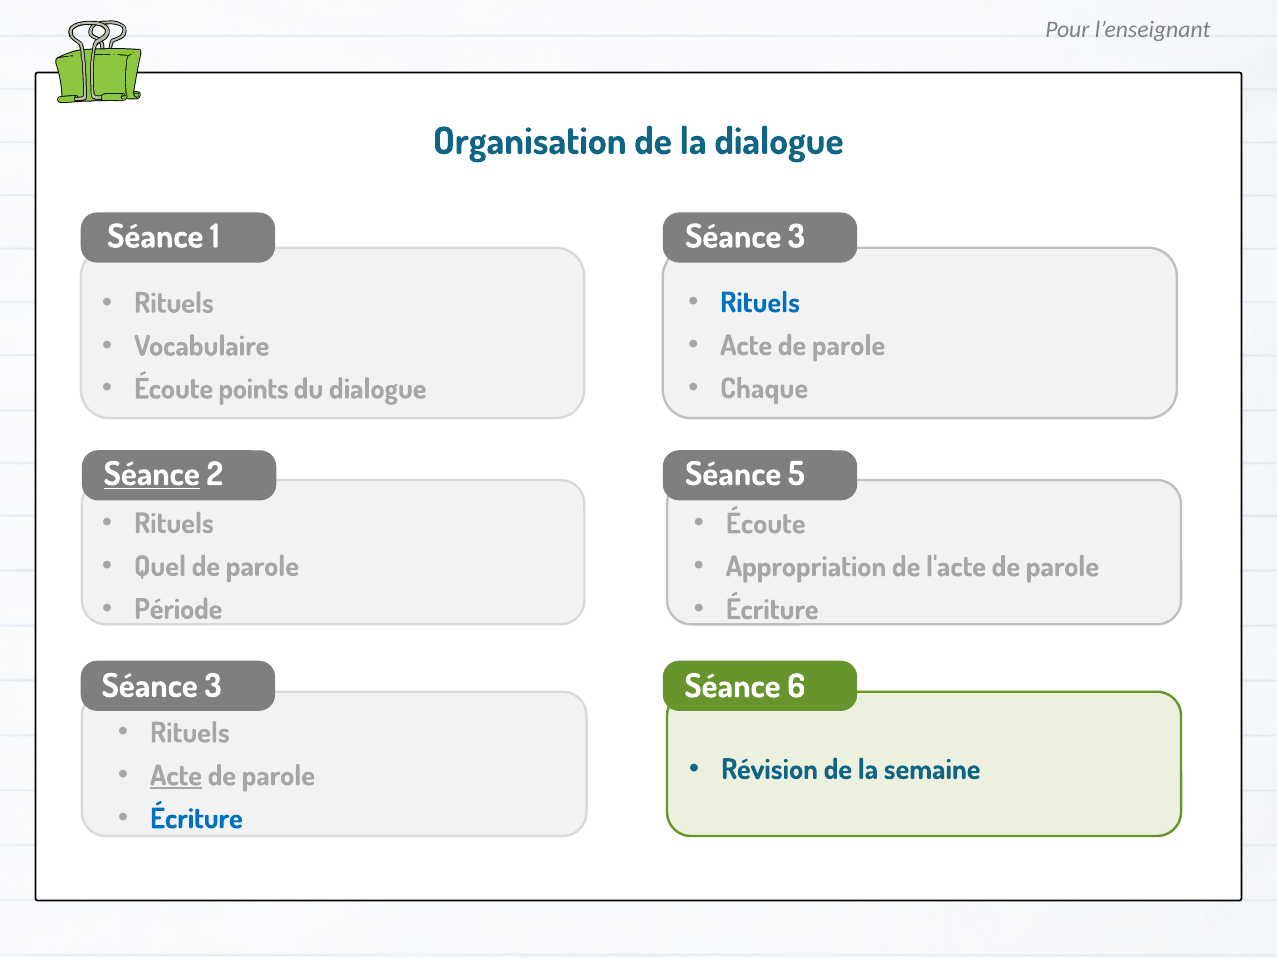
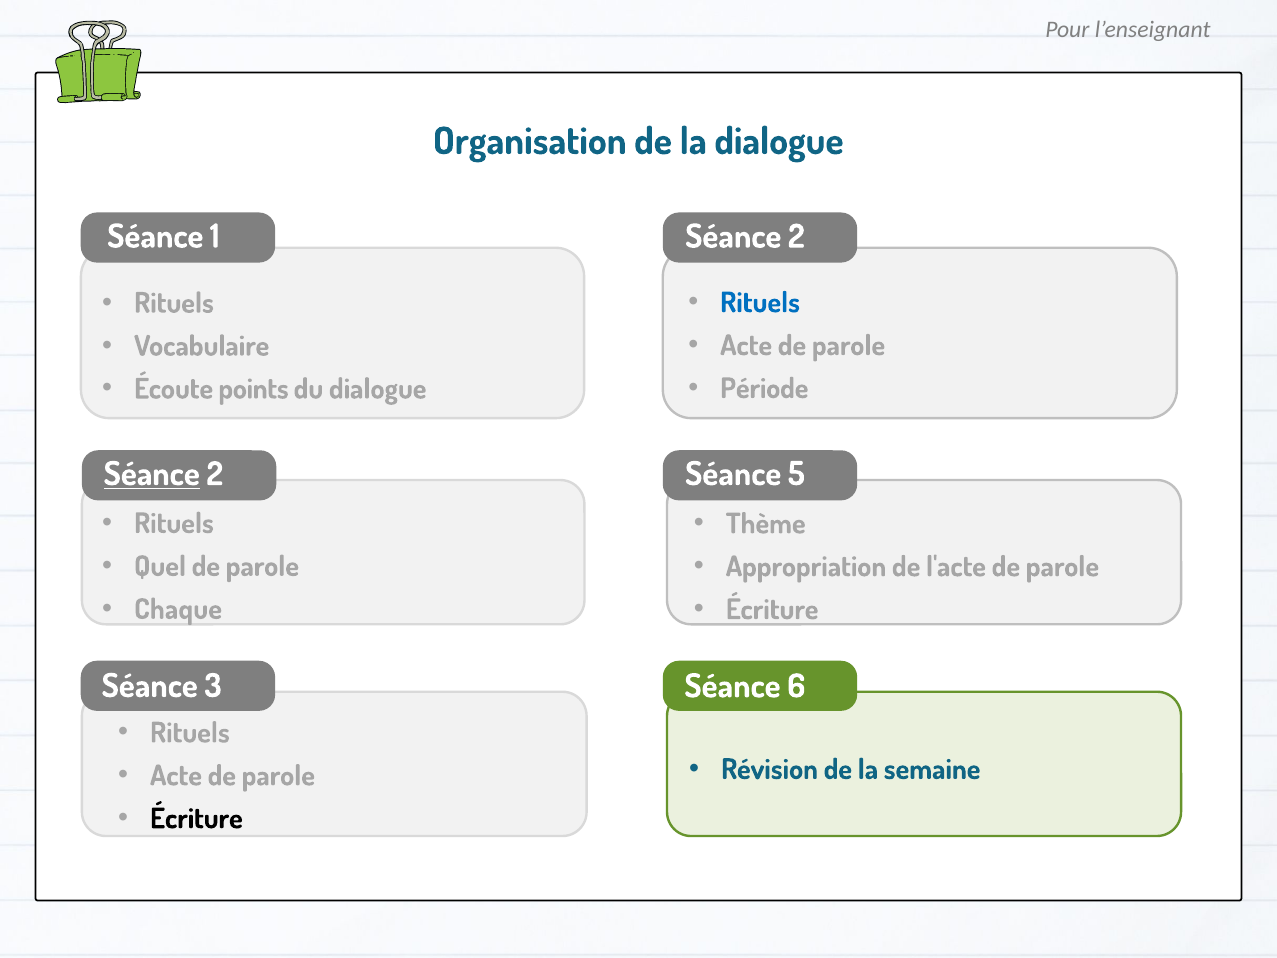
3: 3 -> 2 (796, 237)
Chaque: Chaque -> Période (764, 389)
Écoute: Écoute -> Thème (766, 524)
Période: Période -> Chaque (178, 609)
Acte underline: present -> none (176, 776)
Écriture colour: blue -> black (196, 819)
